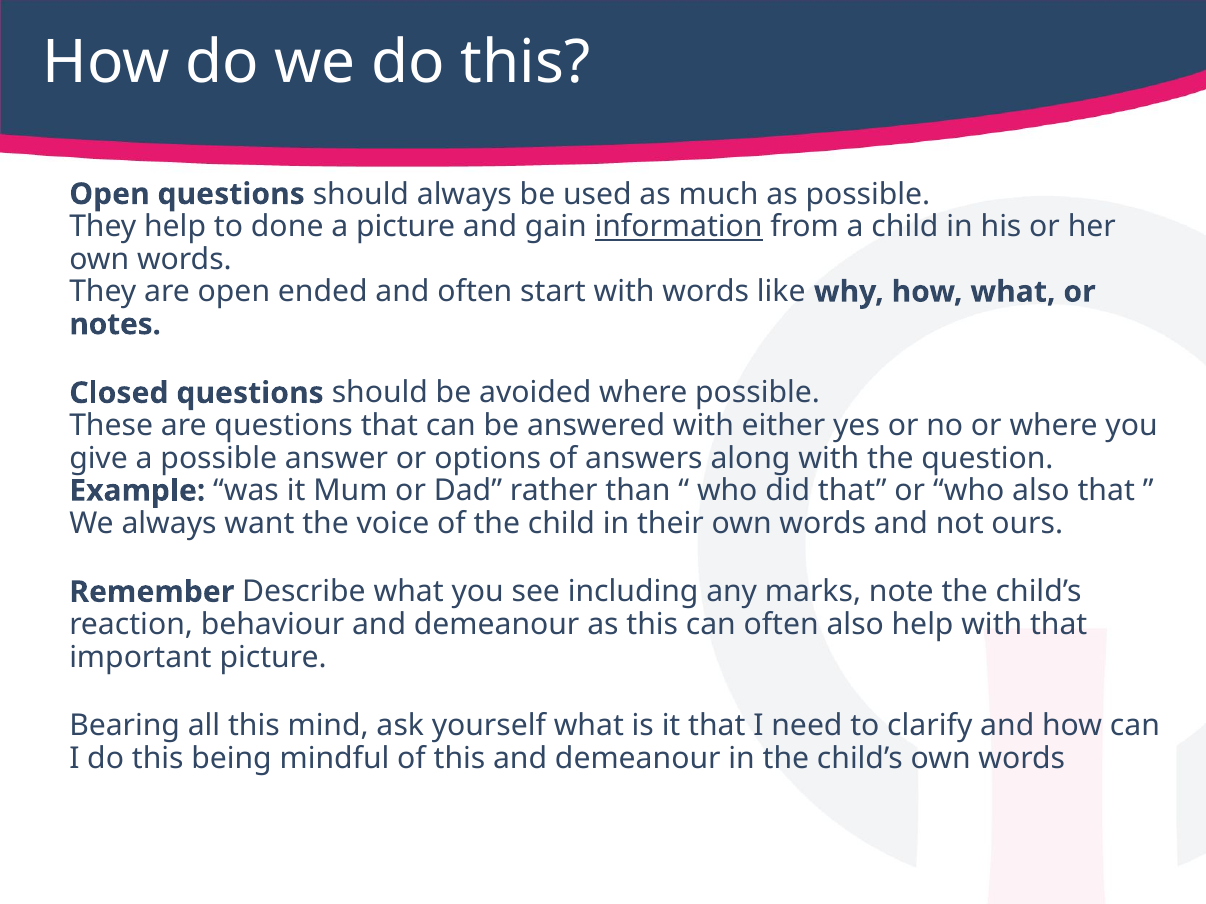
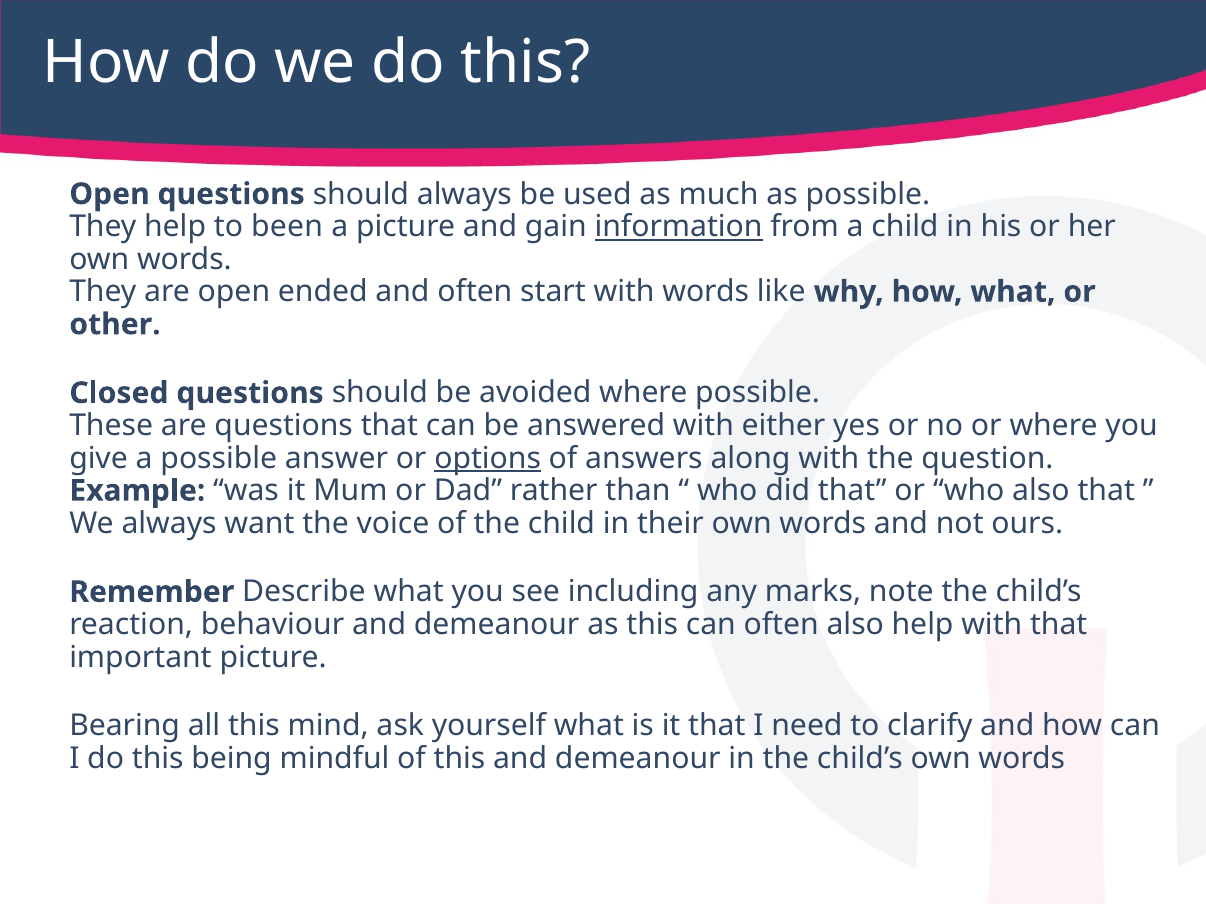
done: done -> been (287, 227)
notes: notes -> other (115, 325)
options underline: none -> present (488, 458)
